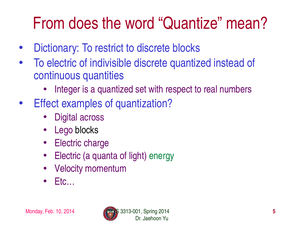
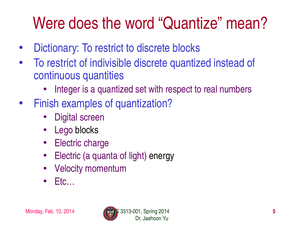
From: From -> Were (49, 23)
electric: electric -> restrict (62, 63)
Effect: Effect -> Finish (47, 103)
across: across -> screen (92, 117)
energy colour: green -> black (162, 156)
